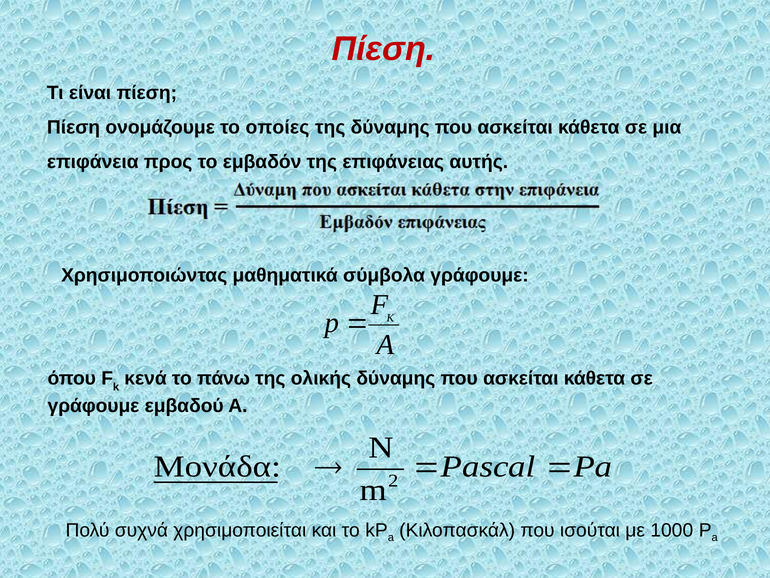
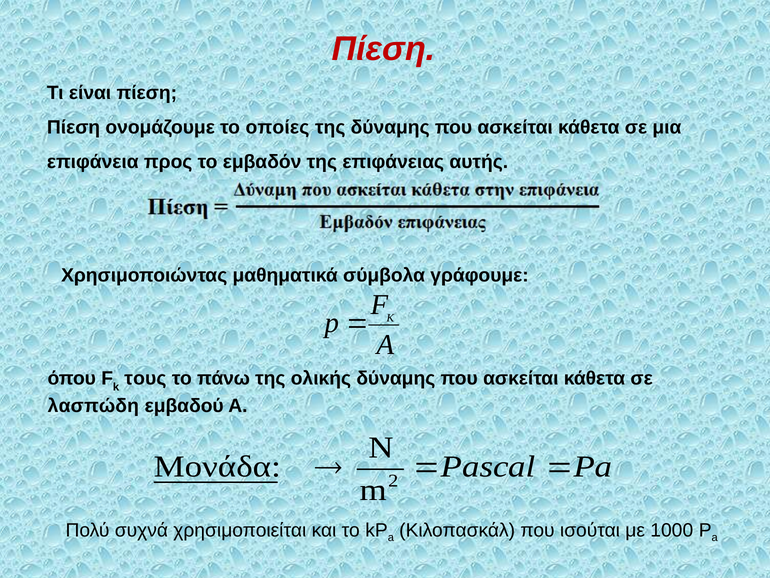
κενά: κενά -> τους (145, 378)
γράφουμε: γράφουμε -> λασπώδη (93, 405)
